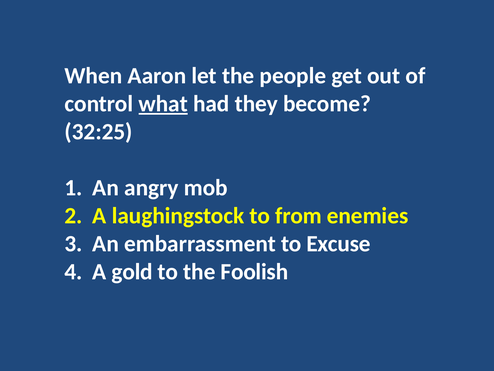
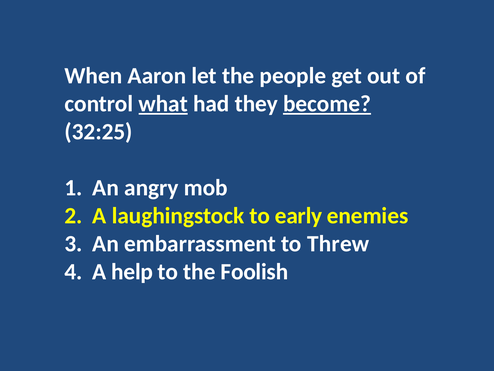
become underline: none -> present (327, 104)
from: from -> early (299, 216)
Excuse: Excuse -> Threw (338, 244)
gold: gold -> help (132, 272)
